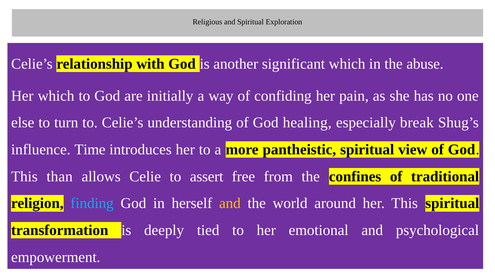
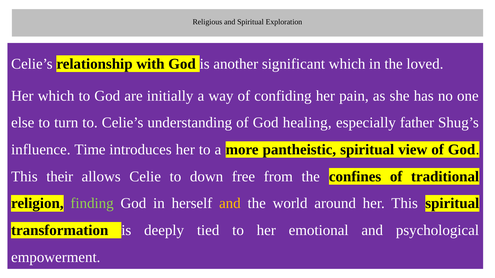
abuse: abuse -> loved (425, 64)
break: break -> father (417, 123)
than: than -> their (60, 177)
assert: assert -> down (207, 177)
finding colour: light blue -> light green (92, 204)
